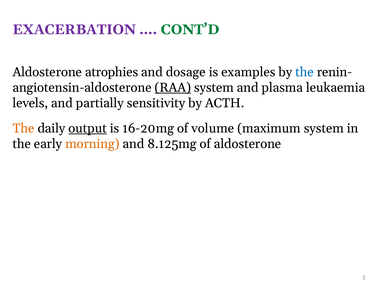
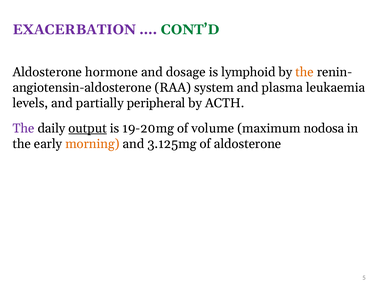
atrophies: atrophies -> hormone (111, 72)
examples: examples -> lymphoid (248, 72)
the colour: blue -> orange (304, 72)
RAA underline: present -> none (173, 88)
sensitivity: sensitivity -> peripheral (156, 103)
The colour: orange -> purple (24, 129)
16-20mg: 16-20mg -> 19-20mg (148, 129)
maximum system: system -> nodosa (324, 129)
8.125mg: 8.125mg -> 3.125mg (172, 144)
